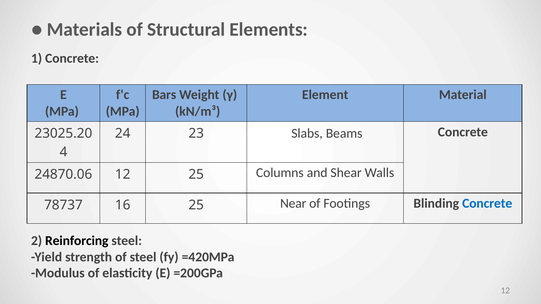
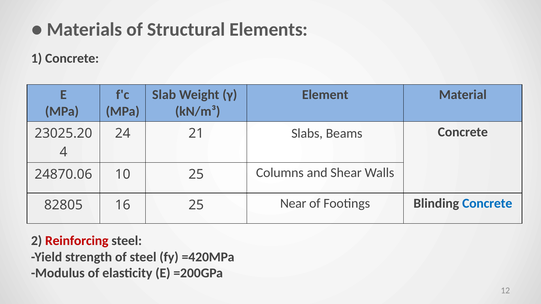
Bars: Bars -> Slab (164, 95)
23: 23 -> 21 (196, 134)
24870.06 12: 12 -> 10 (123, 175)
78737: 78737 -> 82805 (63, 205)
Reinforcing colour: black -> red (77, 241)
